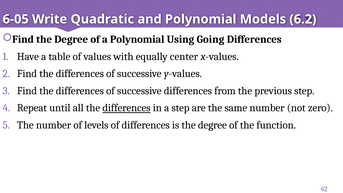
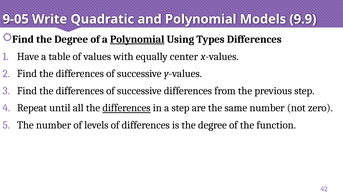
6-05: 6-05 -> 9-05 (16, 19)
6.2: 6.2 -> 9.9 (303, 19)
Polynomial underline: none -> present (137, 39)
Going: Going -> Types (211, 39)
